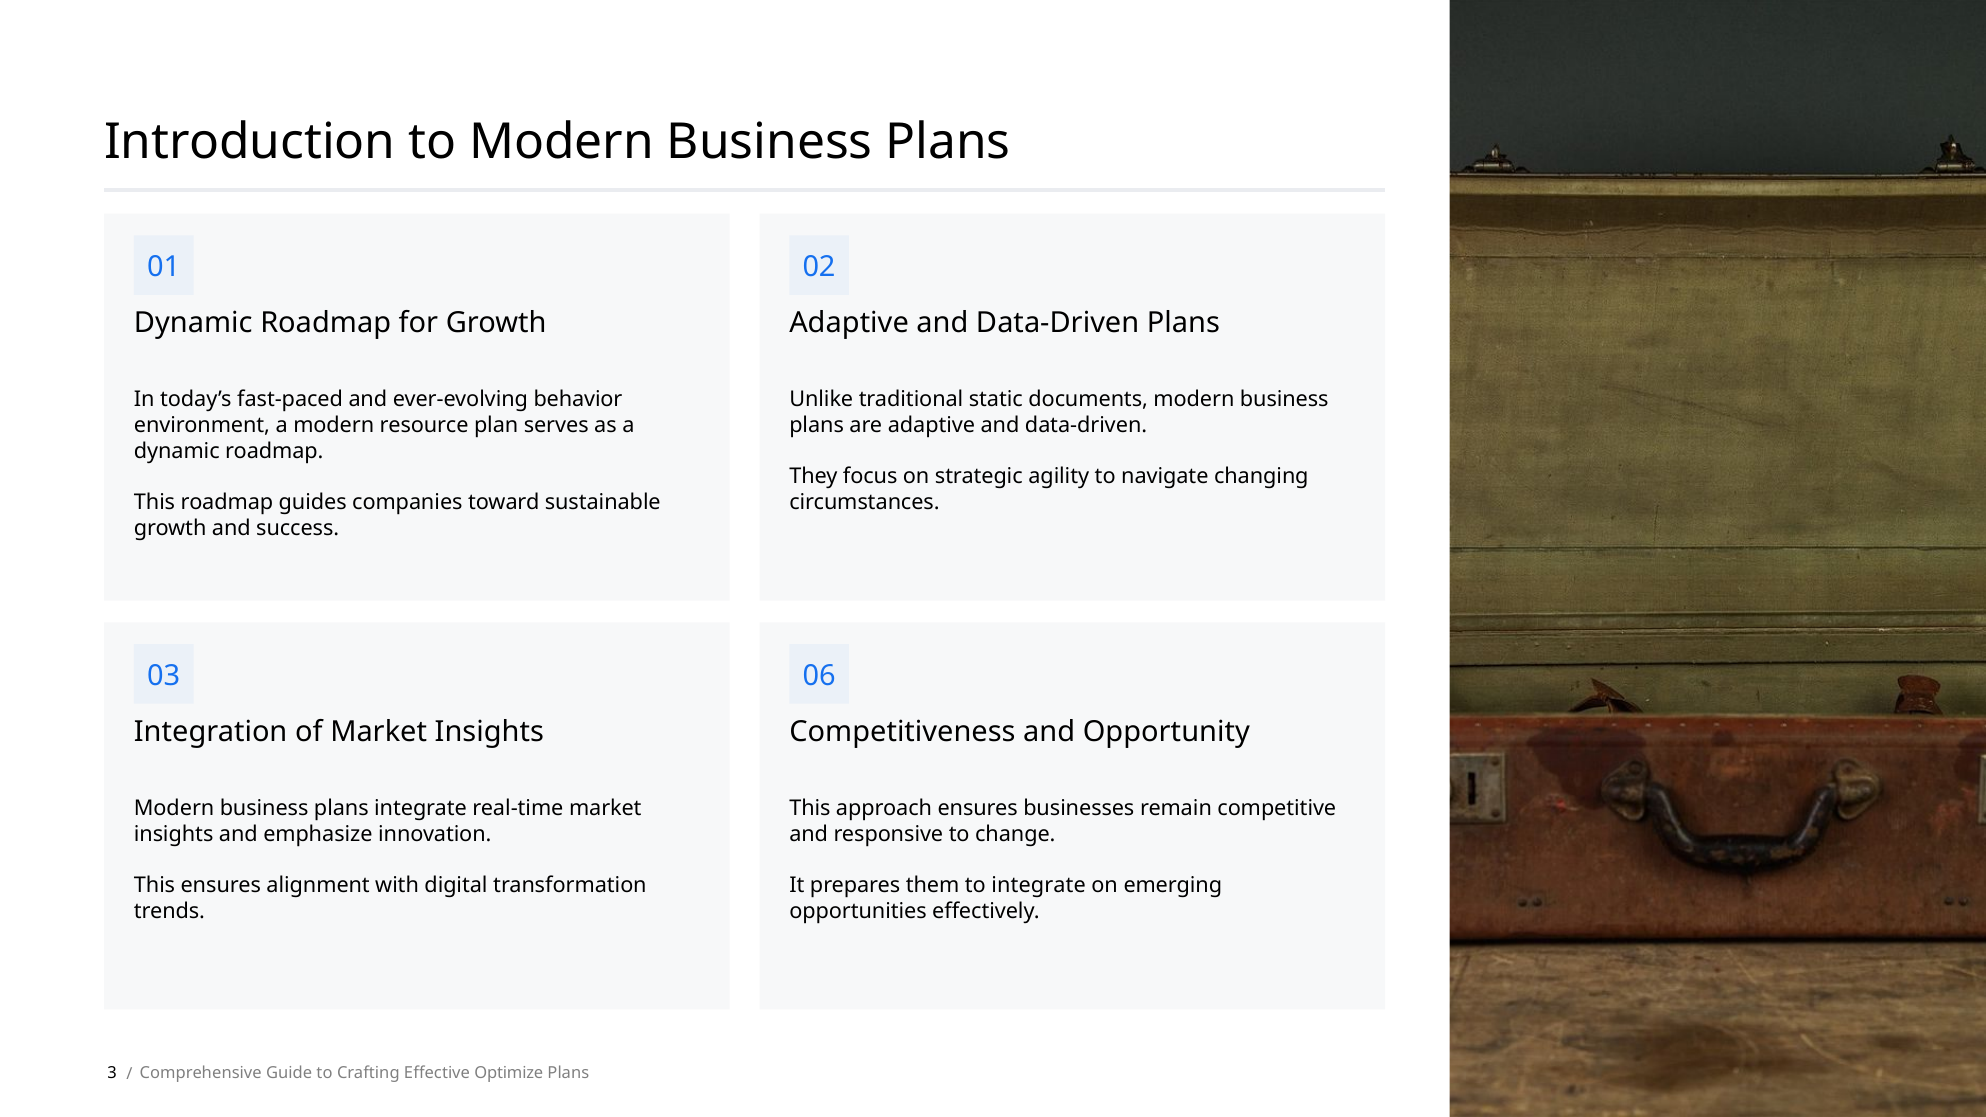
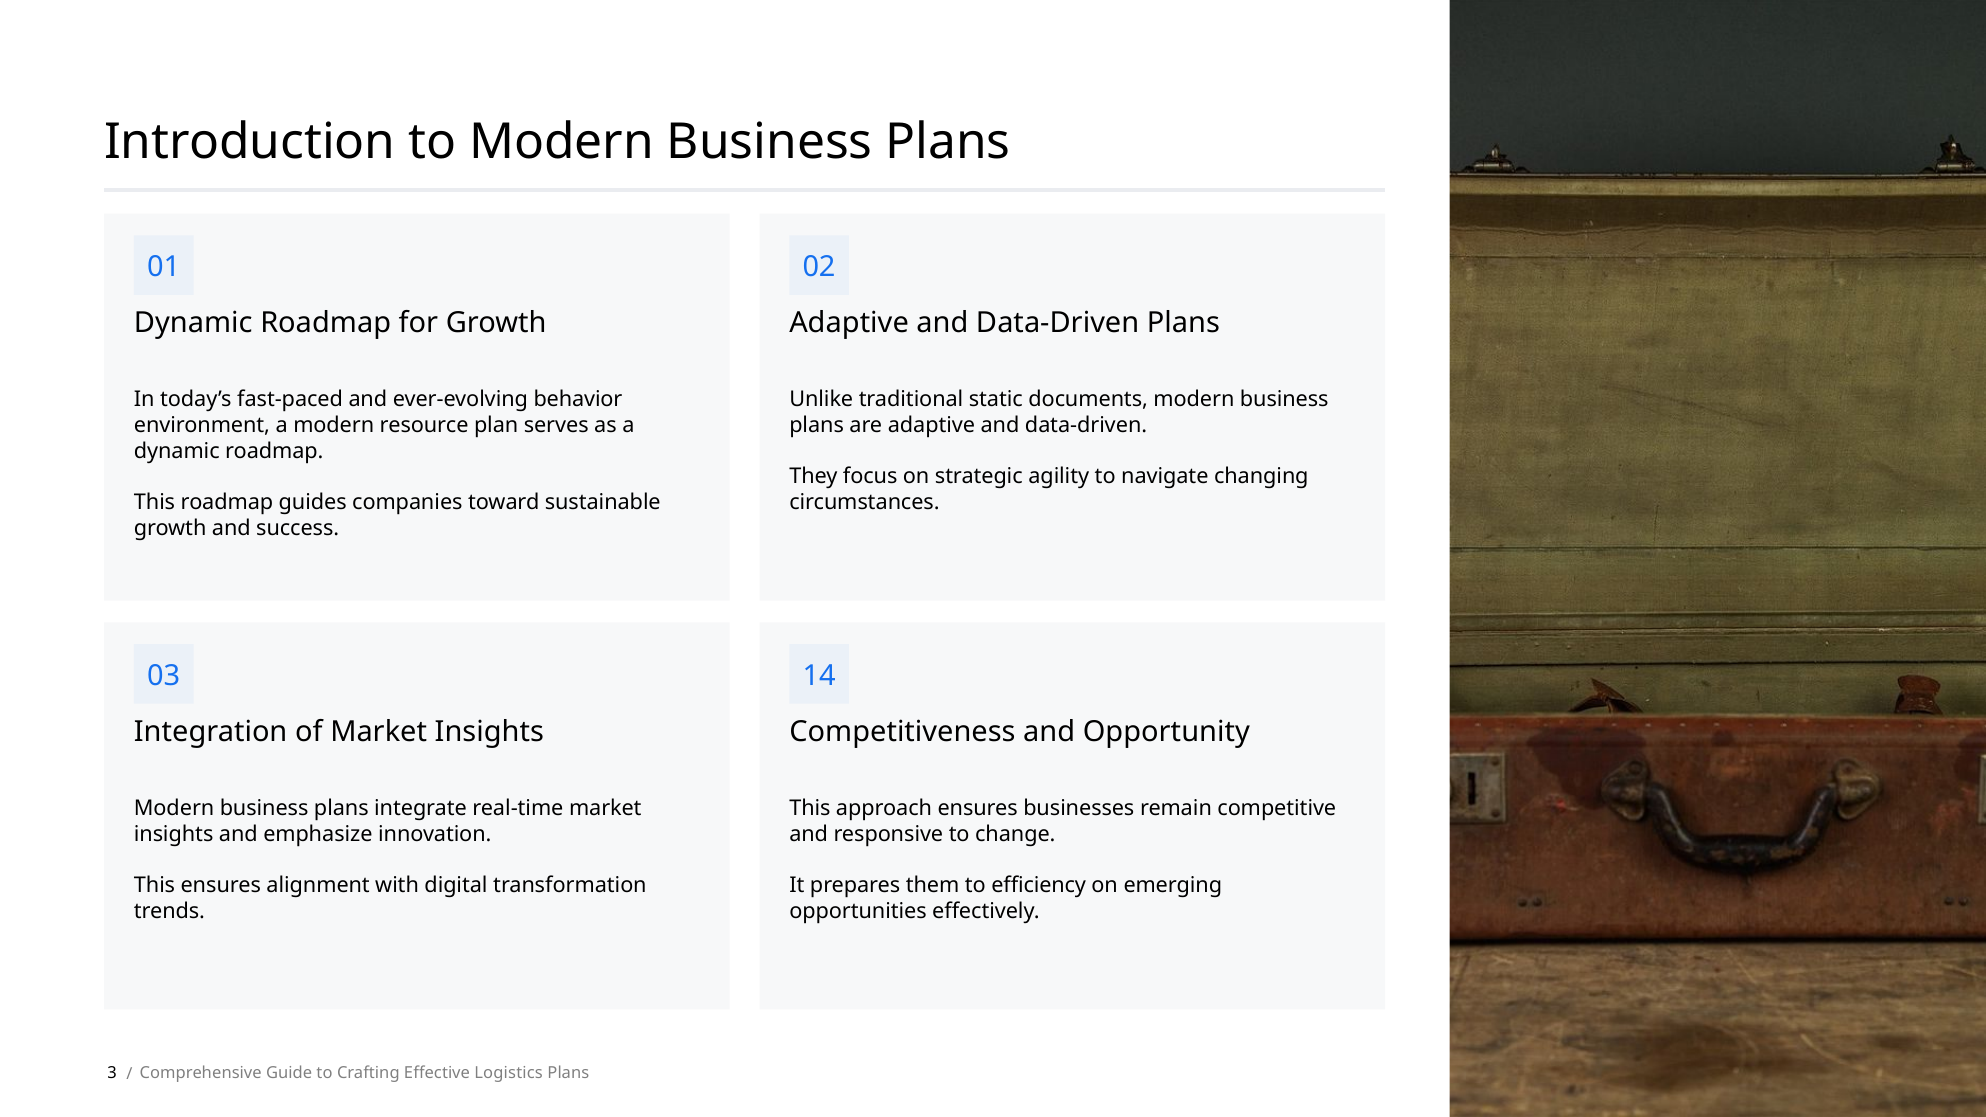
06: 06 -> 14 (819, 676)
to integrate: integrate -> efficiency (1039, 885)
Optimize: Optimize -> Logistics (509, 1074)
